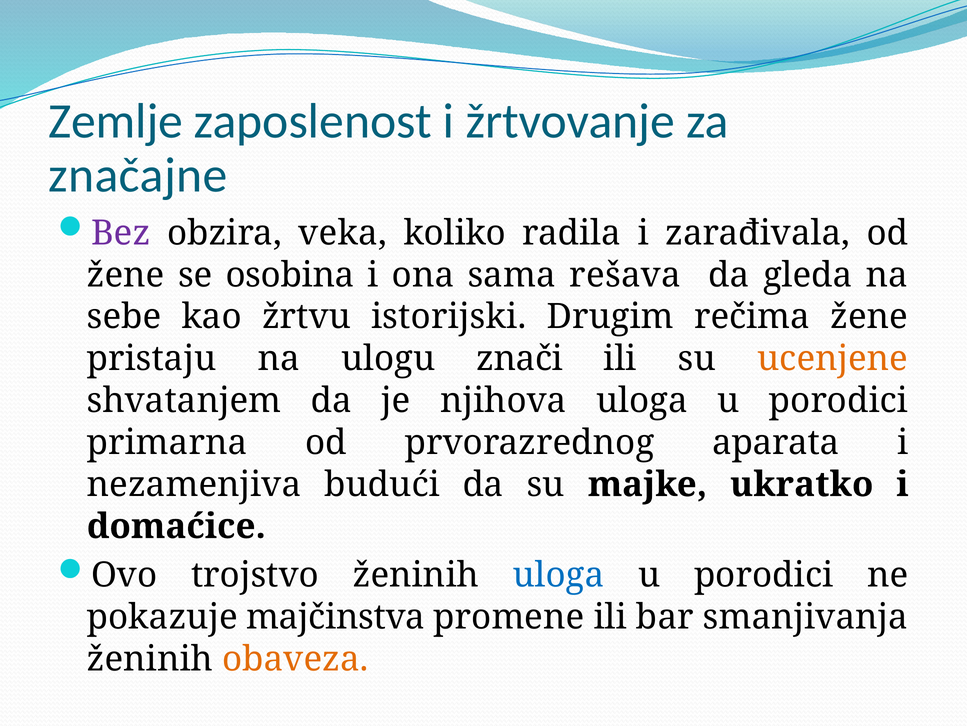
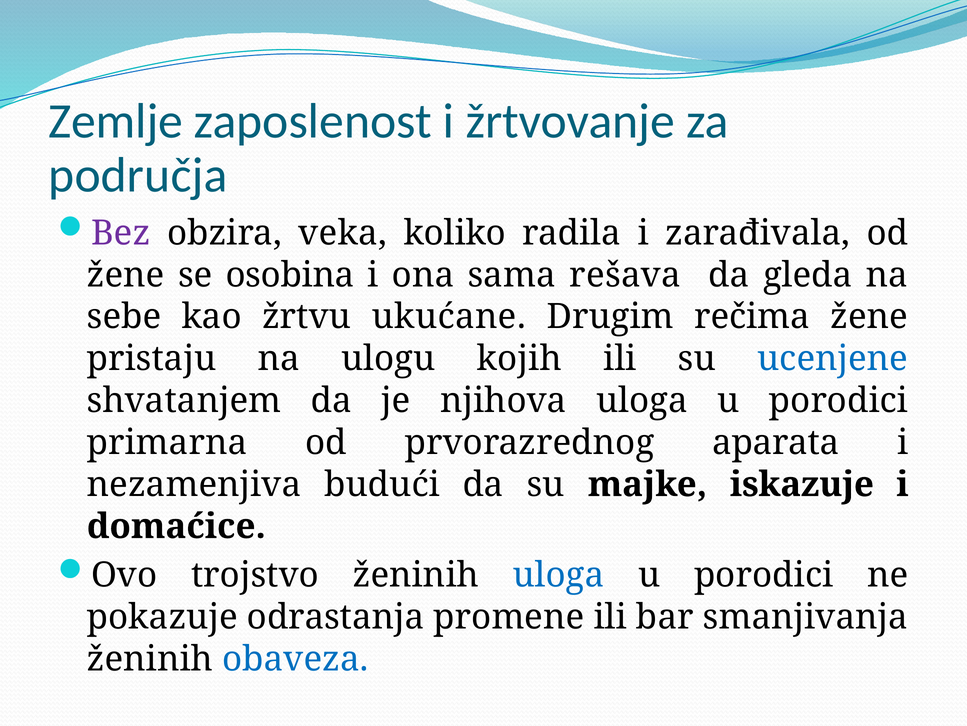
značajne: značajne -> područja (138, 175)
istorijski: istorijski -> ukućane (449, 317)
znači: znači -> kojih (519, 358)
ucenjene colour: orange -> blue (833, 358)
ukratko: ukratko -> iskazuje (802, 484)
majčinstva: majčinstva -> odrastanja (336, 617)
obaveza colour: orange -> blue (295, 659)
